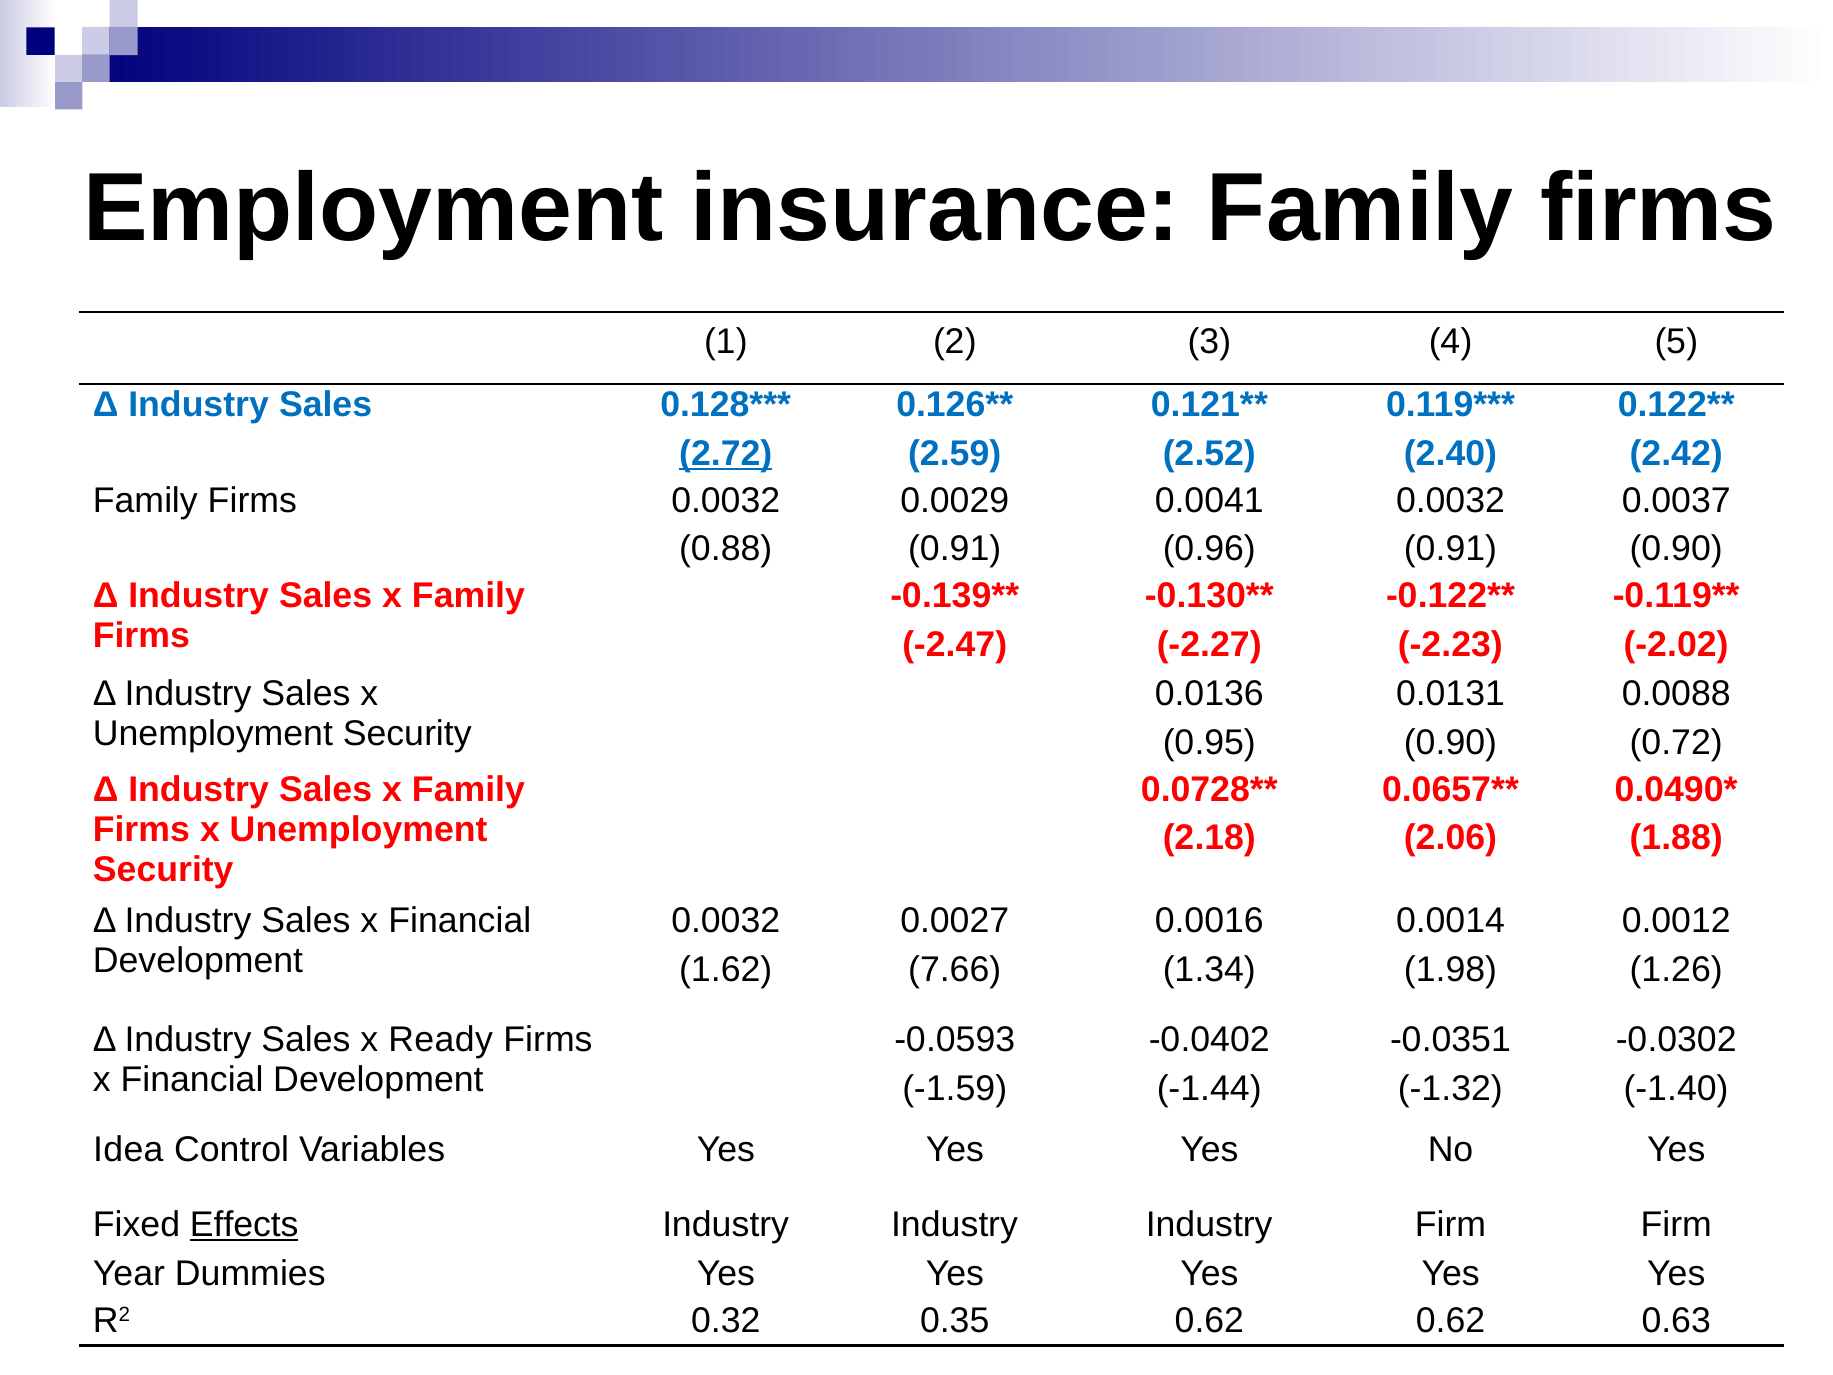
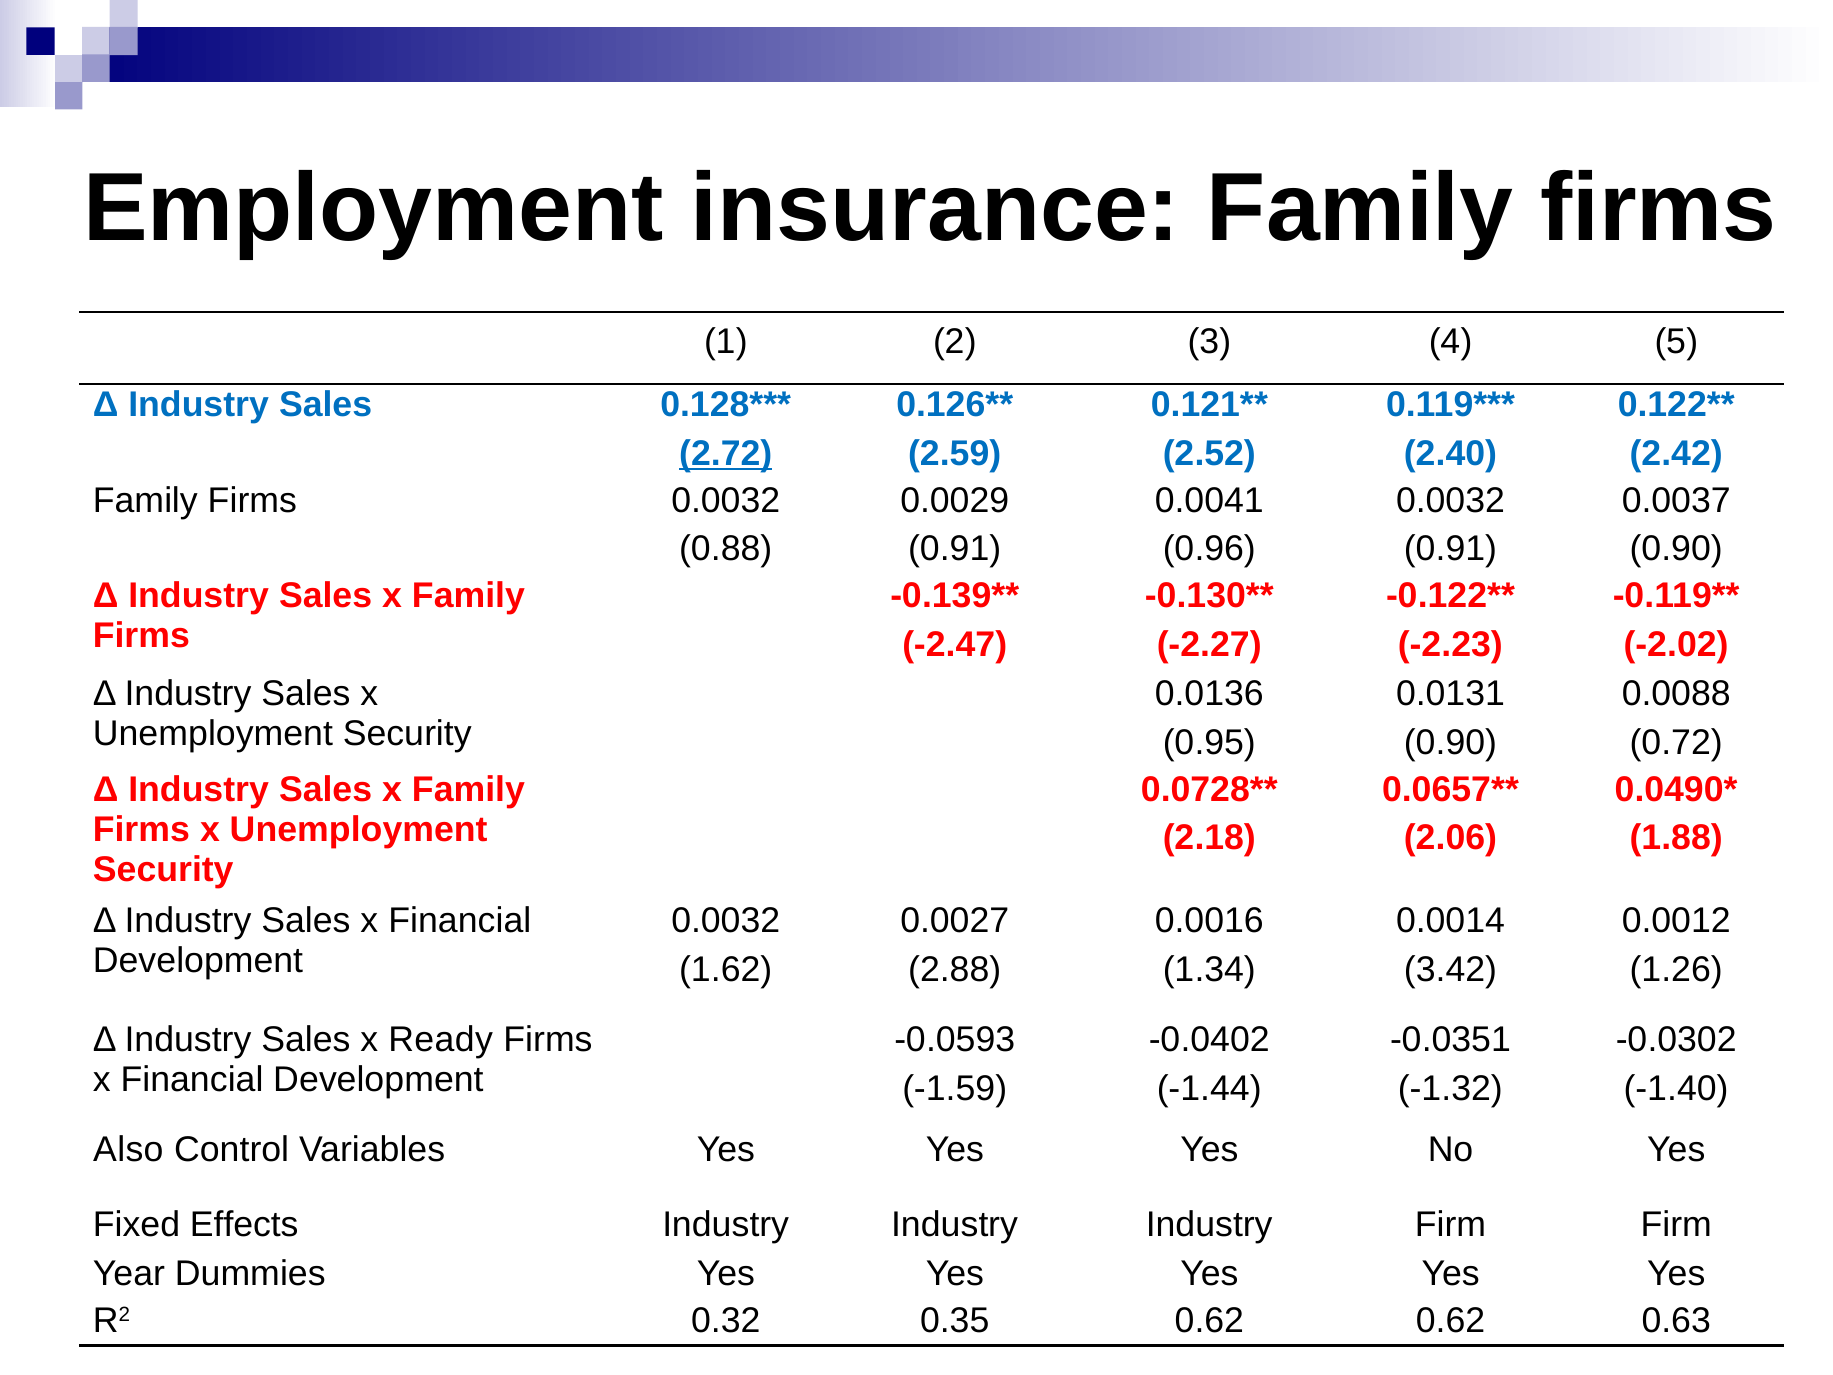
7.66: 7.66 -> 2.88 (955, 970)
1.98: 1.98 -> 3.42 (1451, 970)
Idea: Idea -> Also (128, 1150)
Effects underline: present -> none (244, 1224)
